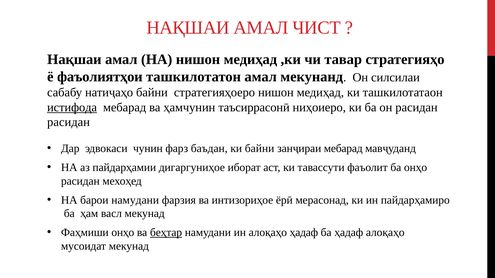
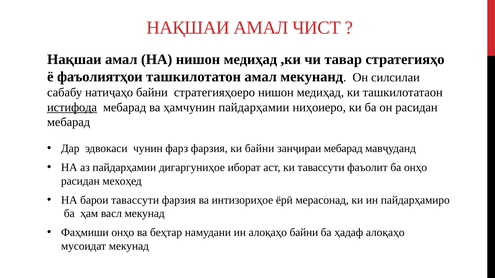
ҳамчунин таъсиррасонӣ: таъсиррасонӣ -> пайдарҳамии (254, 108)
расидан: расидан -> мебарад (69, 122)
фарз баъдан: баъдан -> фарзия (209, 149)
барои намудани: намудани -> тавассути (135, 200)
беҳтар underline: present -> none (166, 233)
алоқаҳо ҳадаф: ҳадаф -> байни (304, 233)
